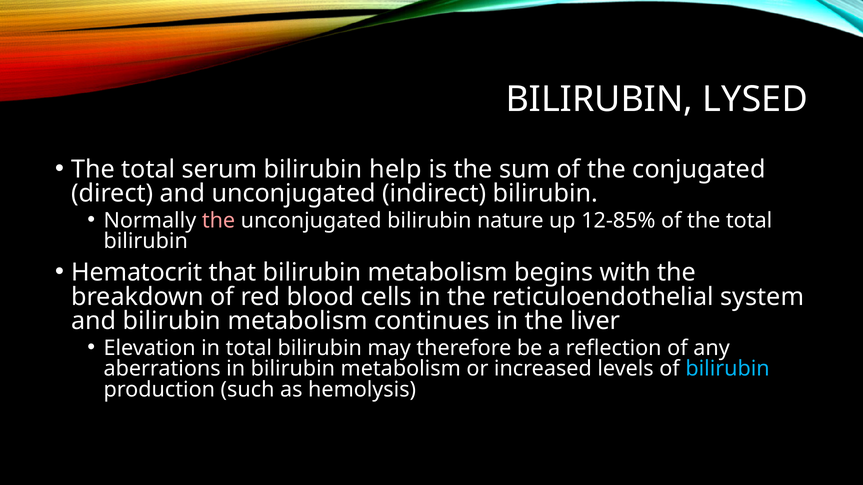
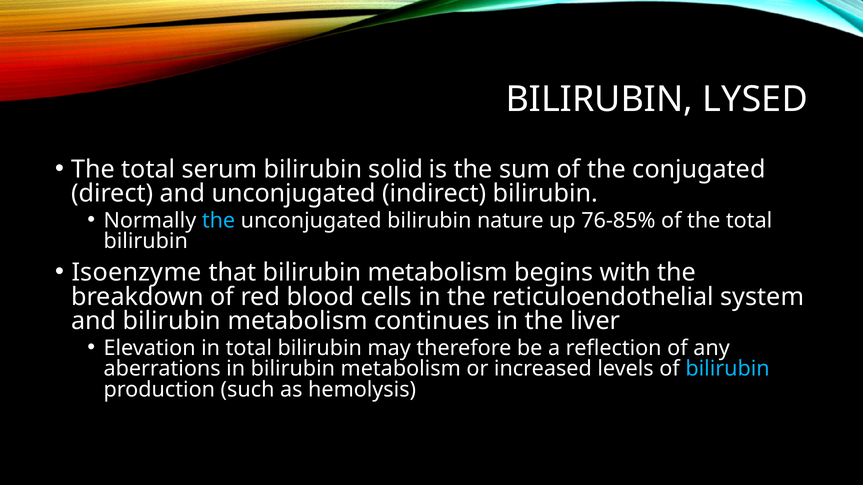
help: help -> solid (396, 170)
the colour: pink -> light blue (219, 221)
12-85%: 12-85% -> 76-85% (618, 221)
Hematocrit: Hematocrit -> Isoenzyme (137, 273)
